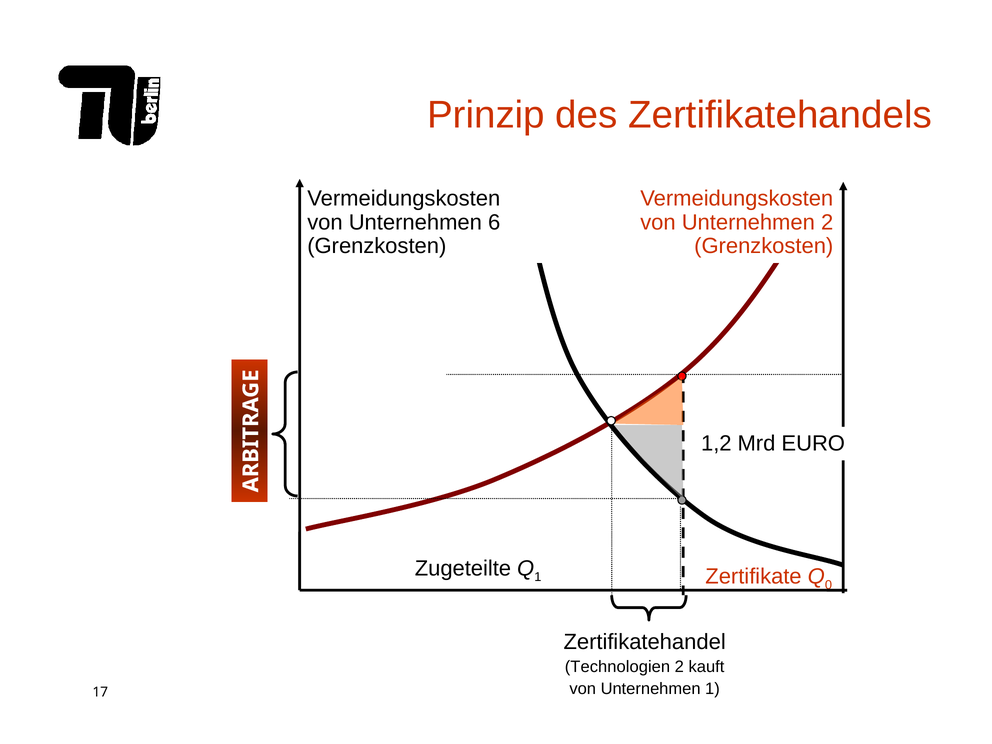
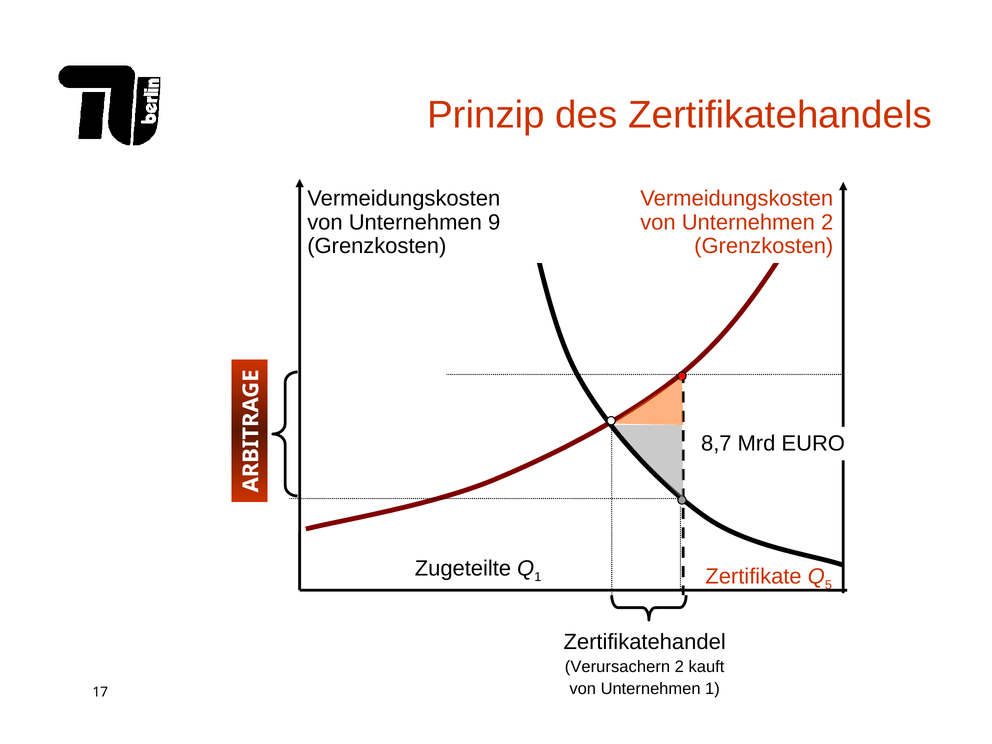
6: 6 -> 9 (494, 222)
1,2: 1,2 -> 8,7 (716, 443)
0: 0 -> 5 (828, 585)
Technologien: Technologien -> Verursachern (617, 667)
